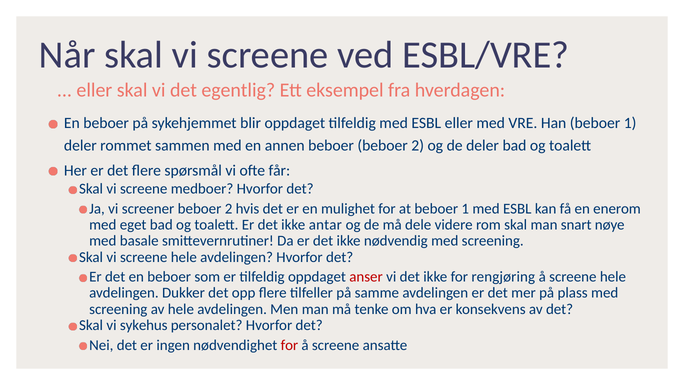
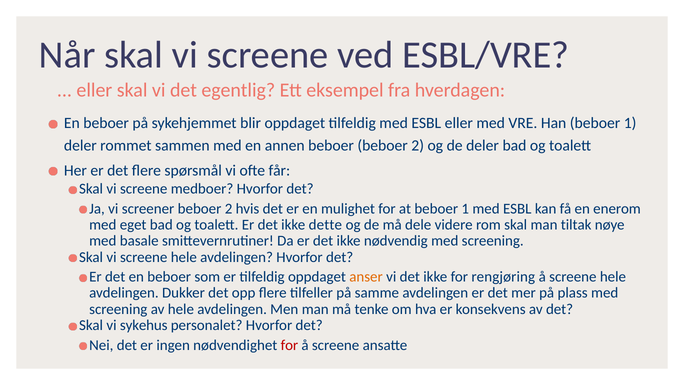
antar: antar -> dette (325, 225)
snart: snart -> tiltak (576, 225)
anser colour: red -> orange (366, 277)
